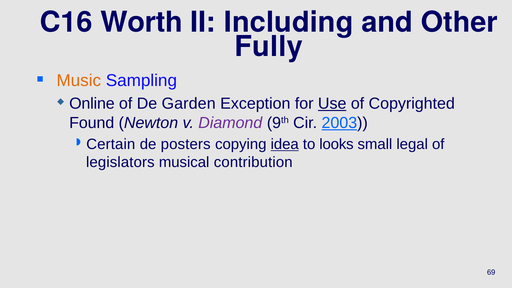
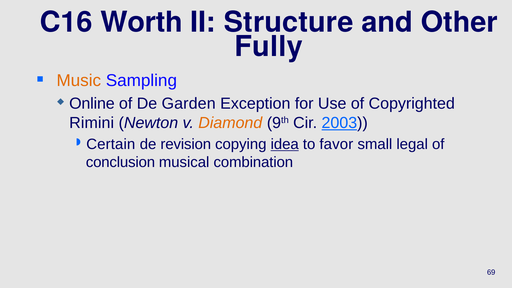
Including: Including -> Structure (289, 22)
Use underline: present -> none (332, 104)
Found: Found -> Rimini (92, 123)
Diamond colour: purple -> orange (230, 123)
posters: posters -> revision (186, 144)
looks: looks -> favor (336, 144)
legislators: legislators -> conclusion (120, 162)
contribution: contribution -> combination (253, 162)
